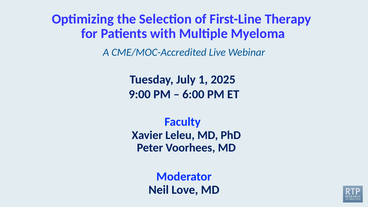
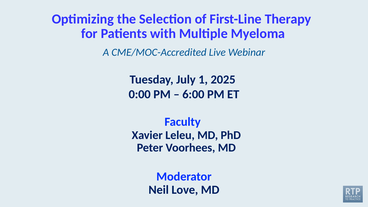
9:00: 9:00 -> 0:00 (140, 94)
